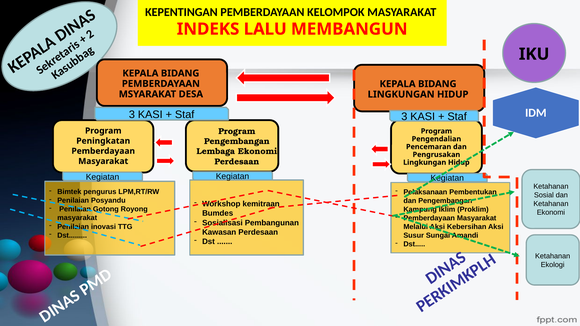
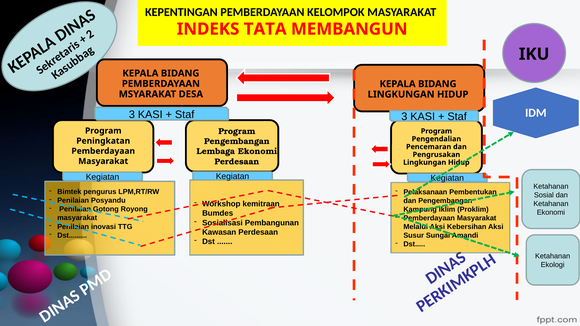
LALU: LALU -> TATA (265, 29)
